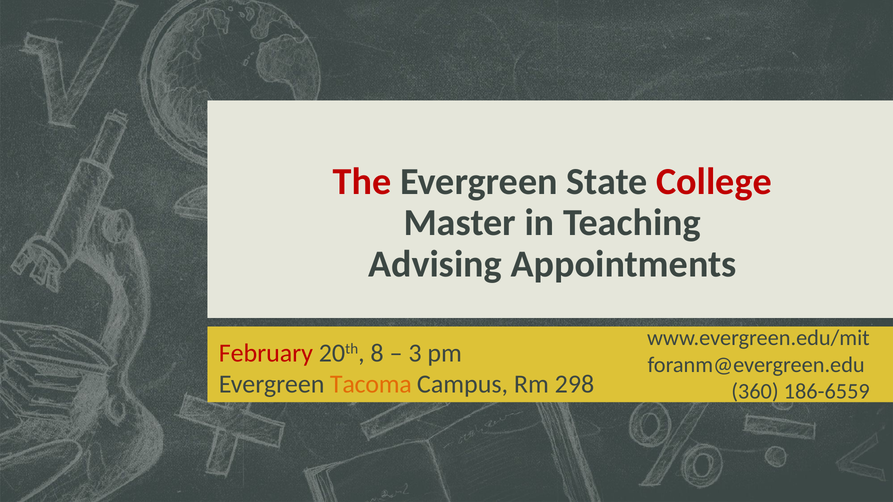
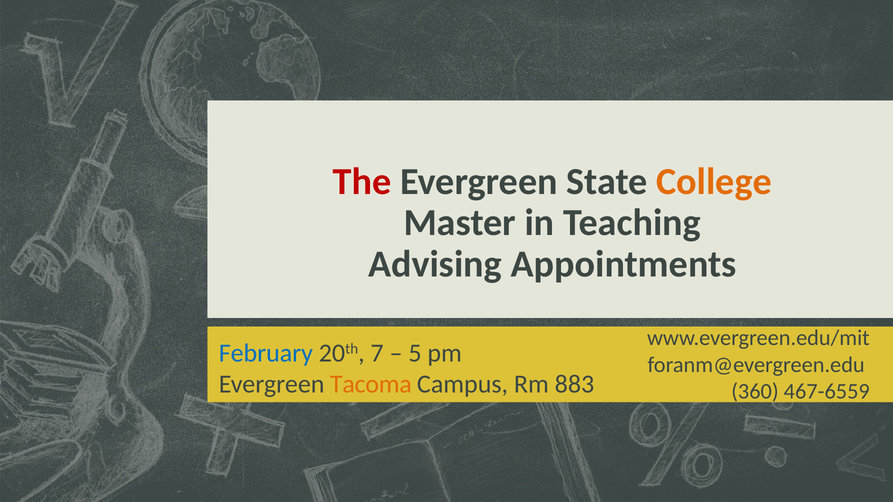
College colour: red -> orange (714, 182)
February colour: red -> blue (266, 353)
8: 8 -> 7 (377, 353)
3: 3 -> 5 (415, 353)
298: 298 -> 883 (574, 384)
186-6559: 186-6559 -> 467-6559 (827, 392)
